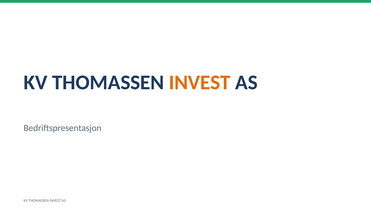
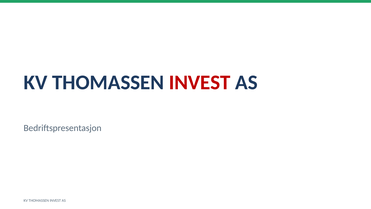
INVEST colour: orange -> red (200, 82)
